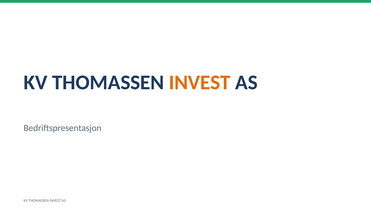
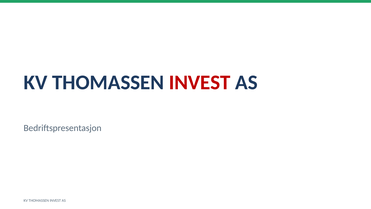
INVEST colour: orange -> red (200, 82)
